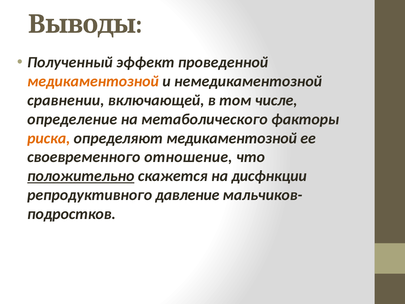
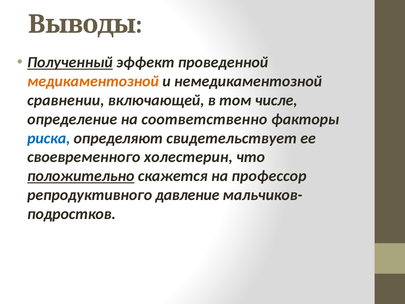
Полученный underline: none -> present (70, 62)
метаболического: метаболического -> соответственно (204, 119)
риска colour: orange -> blue (49, 138)
определяют медикаментозной: медикаментозной -> свидетельствует (232, 138)
отношение: отношение -> холестерин (188, 157)
дисфнкции: дисфнкции -> профессор (269, 176)
